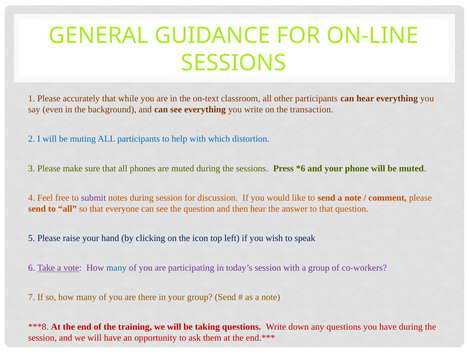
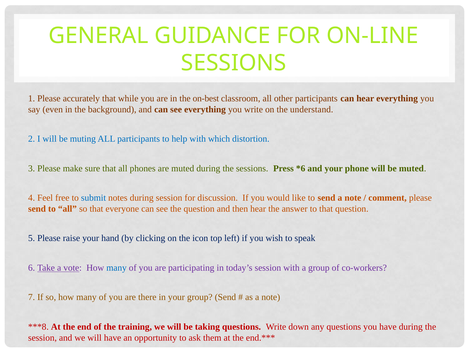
on-text: on-text -> on-best (206, 98)
transaction: transaction -> understand (312, 109)
submit colour: purple -> blue (93, 198)
